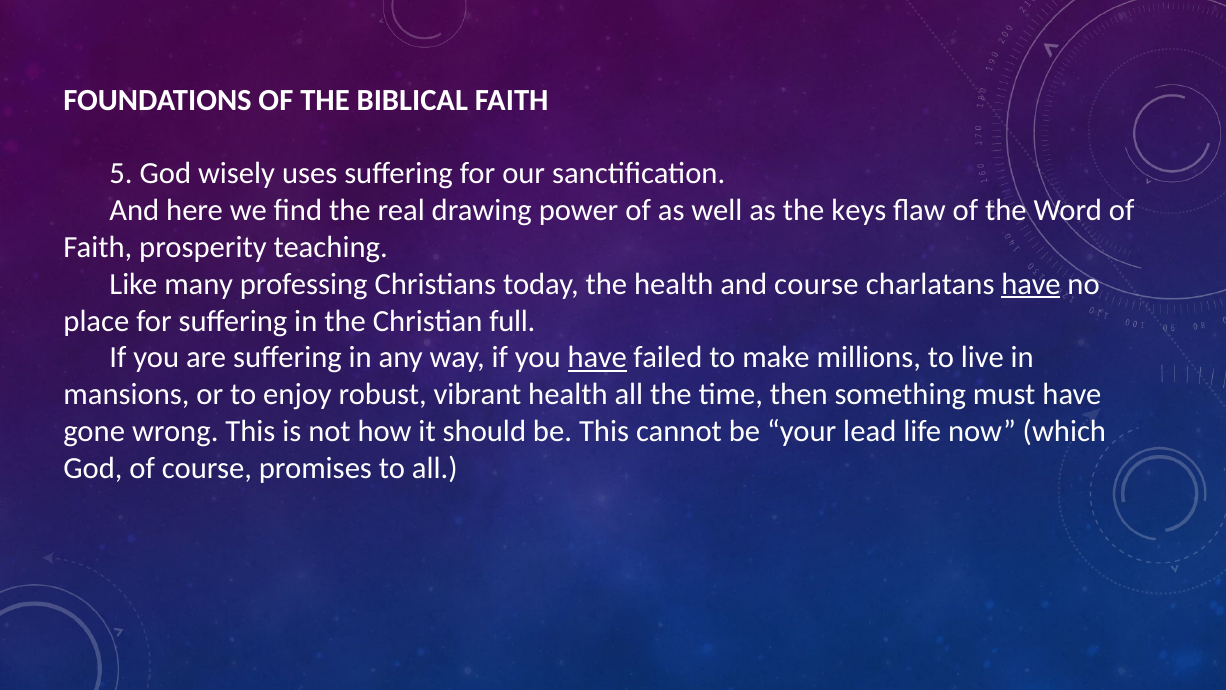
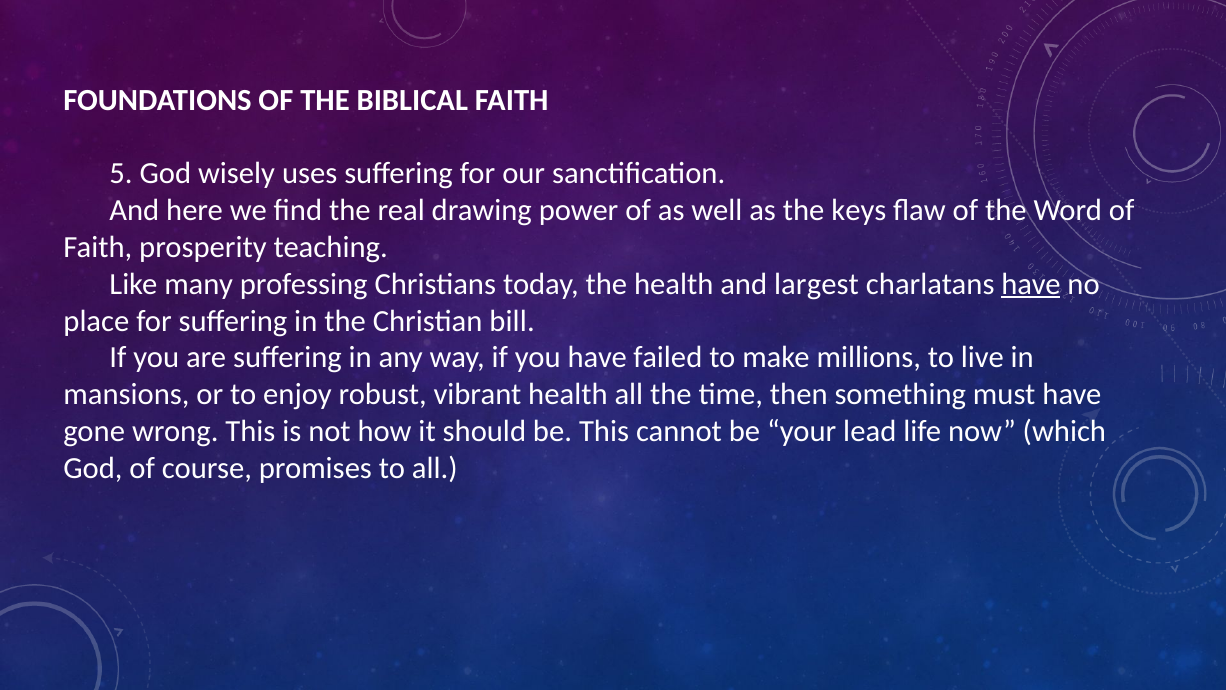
and course: course -> largest (817, 284)
full: full -> bill (512, 321)
have underline: present -> none (597, 358)
